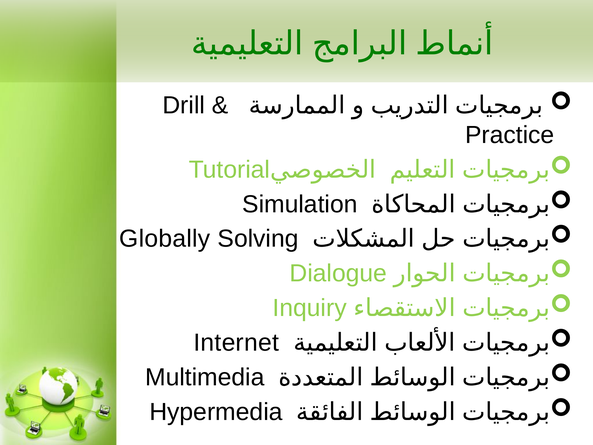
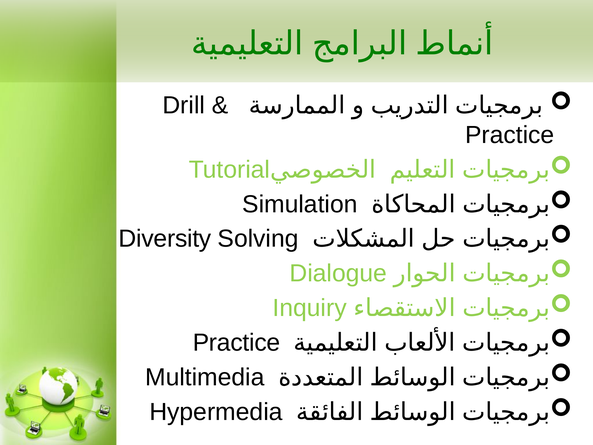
Globally: Globally -> Diversity (165, 239)
Internet: Internet -> Practice (236, 342)
